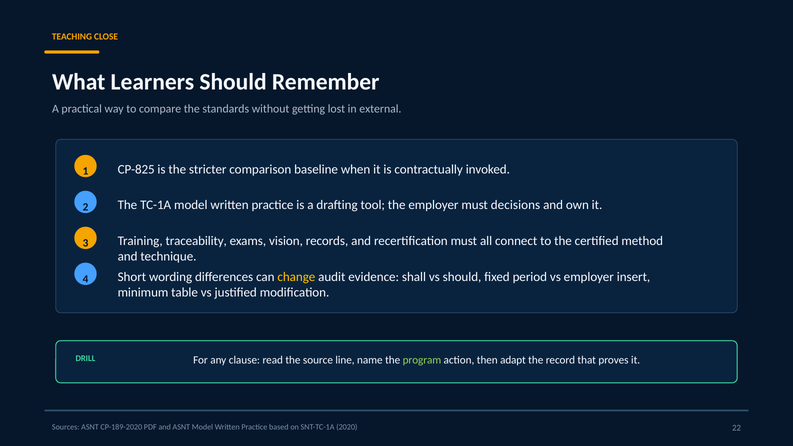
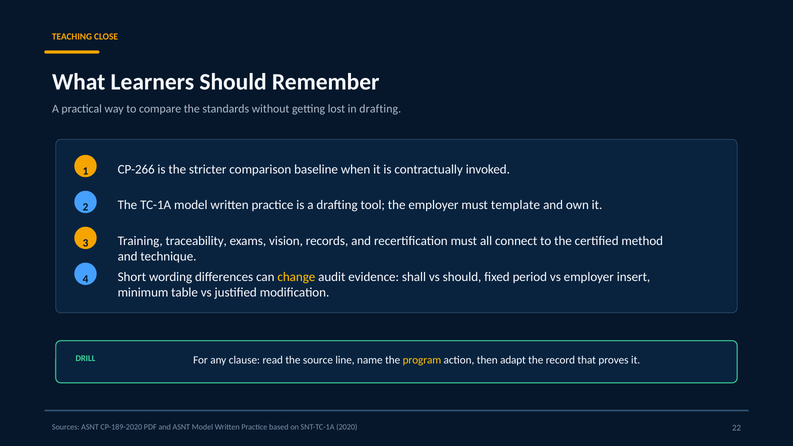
in external: external -> drafting (380, 109)
CP-825: CP-825 -> CP-266 (136, 169)
decisions: decisions -> template (515, 205)
program colour: light green -> yellow (422, 360)
